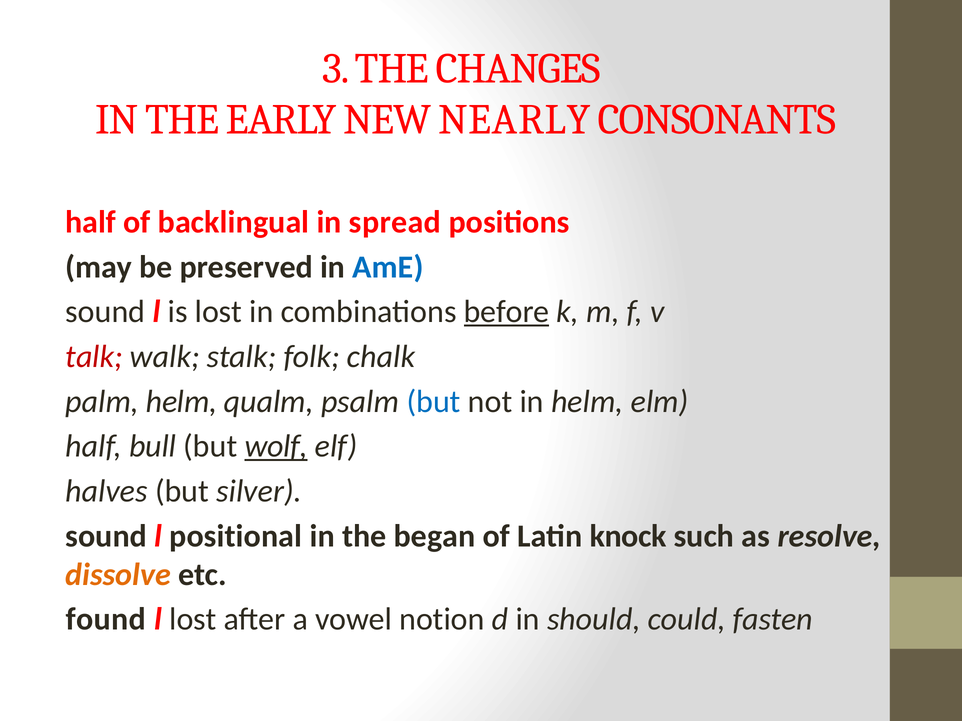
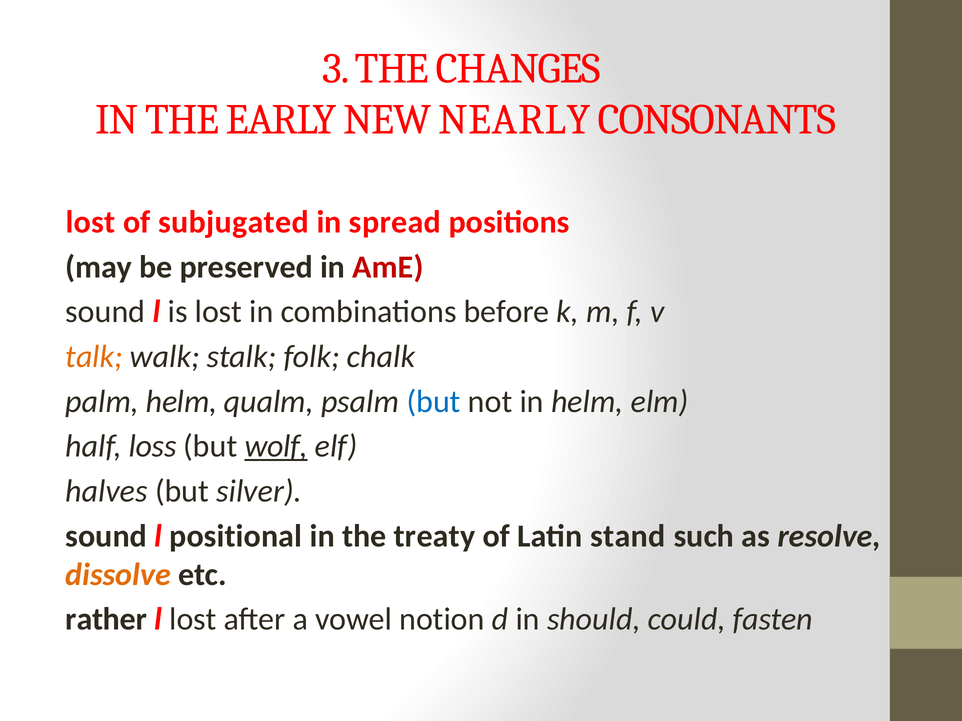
half: half -> lost (91, 222)
backlingual: backlingual -> subjugated (233, 222)
AmE colour: blue -> red (388, 267)
before underline: present -> none (507, 312)
talk colour: red -> orange (94, 357)
bull: bull -> loss (153, 447)
began: began -> treaty (434, 536)
knock: knock -> stand (628, 536)
found: found -> rather (106, 620)
